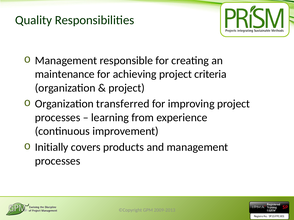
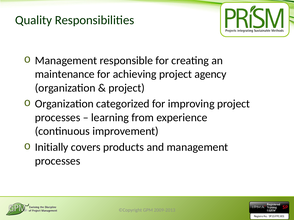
criteria: criteria -> agency (210, 74)
transferred: transferred -> categorized (123, 104)
